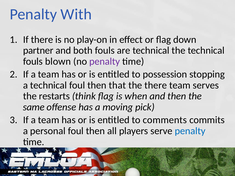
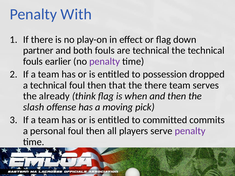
blown: blown -> earlier (58, 61)
stopping: stopping -> dropped (207, 74)
restarts: restarts -> already (54, 96)
same: same -> slash (34, 107)
comments: comments -> committed (165, 120)
penalty colour: blue -> purple (190, 131)
